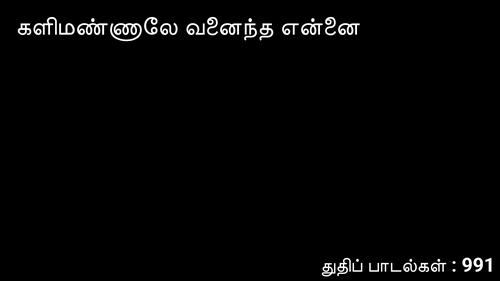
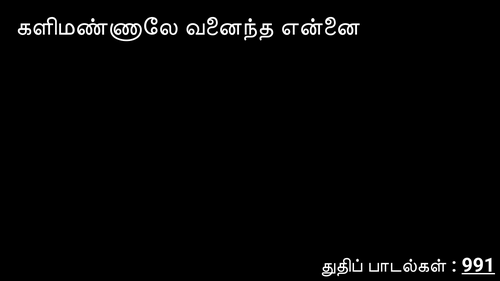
991 underline: none -> present (478, 266)
